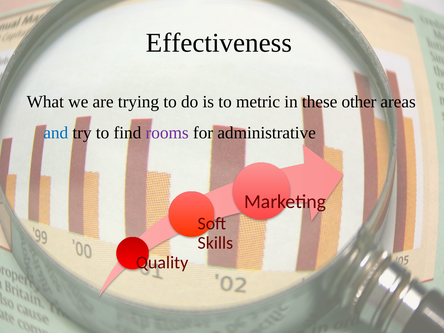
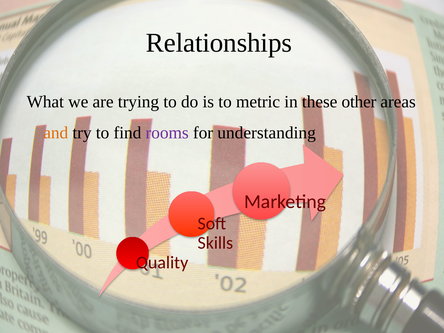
Effectiveness: Effectiveness -> Relationships (219, 43)
and colour: blue -> orange (56, 133)
administrative: administrative -> understanding (267, 133)
